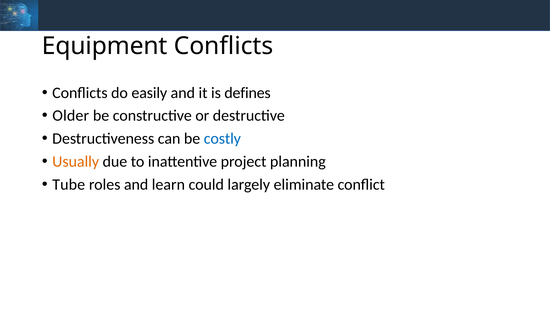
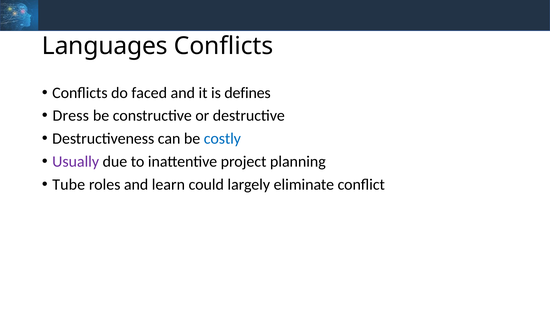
Equipment: Equipment -> Languages (105, 46)
easily: easily -> faced (149, 93)
Older: Older -> Dress (71, 116)
Usually colour: orange -> purple (76, 162)
